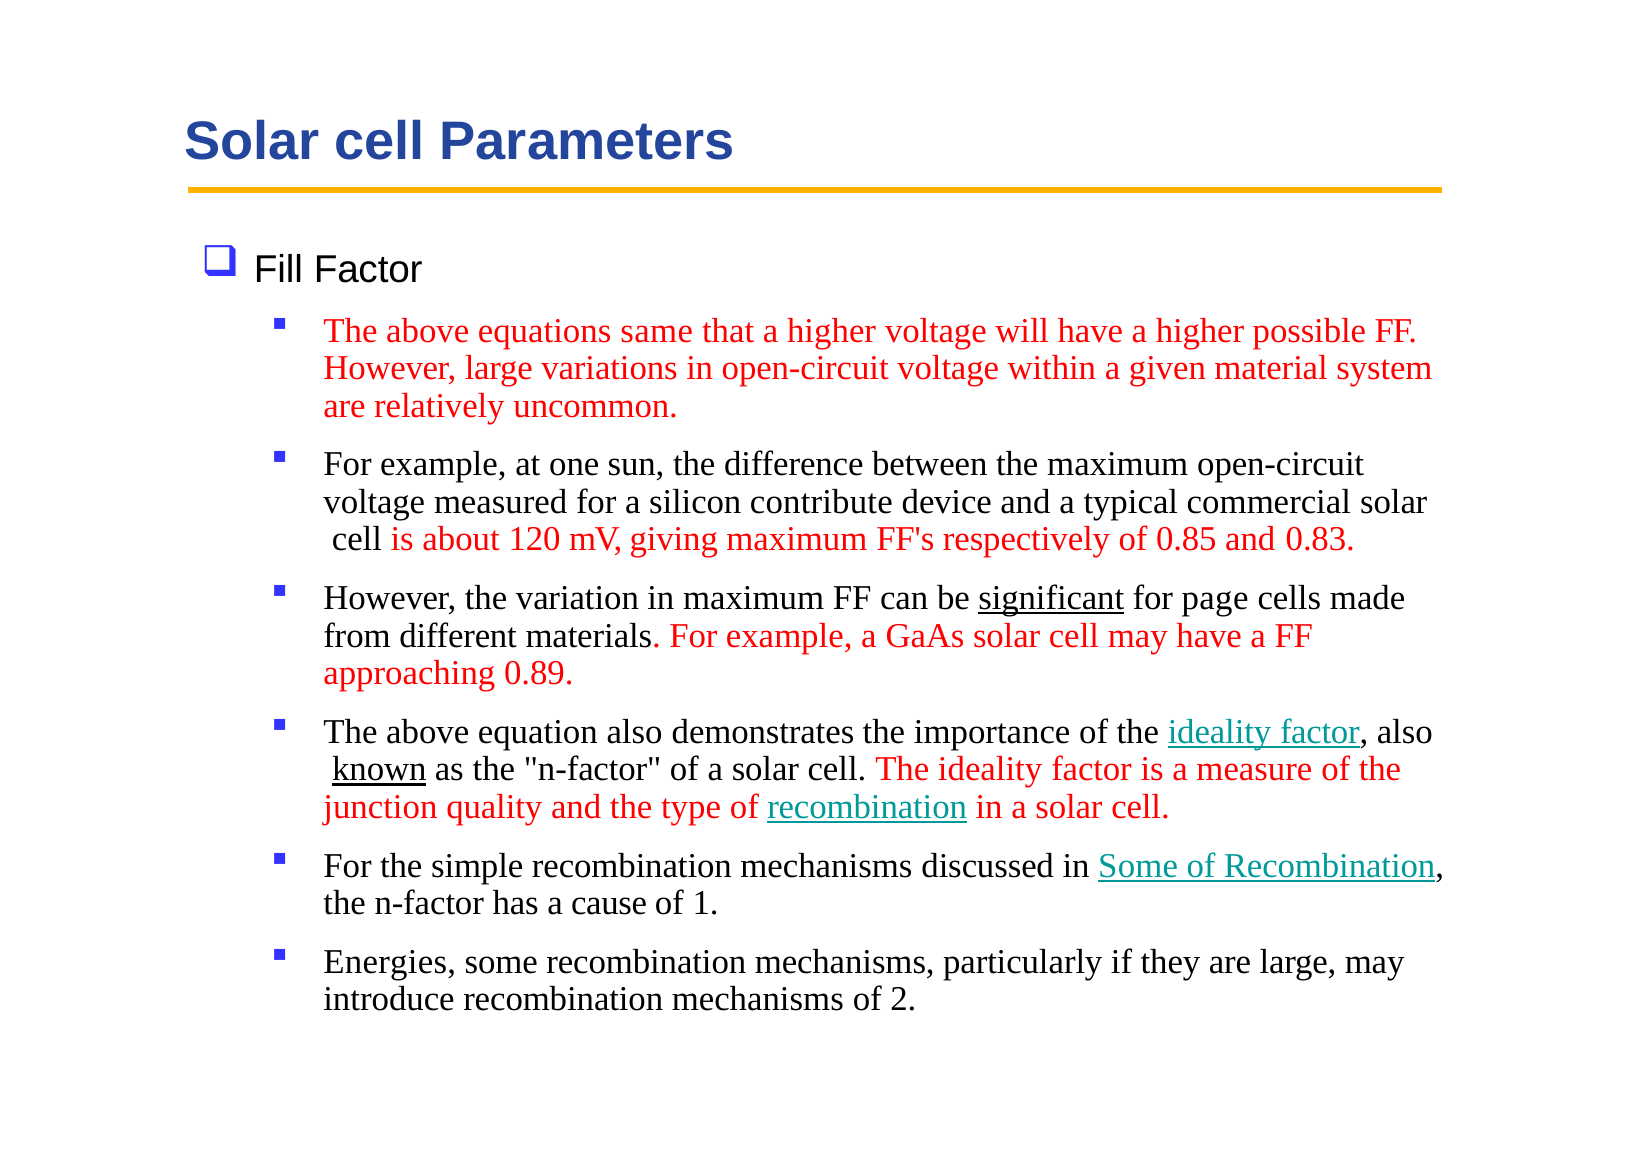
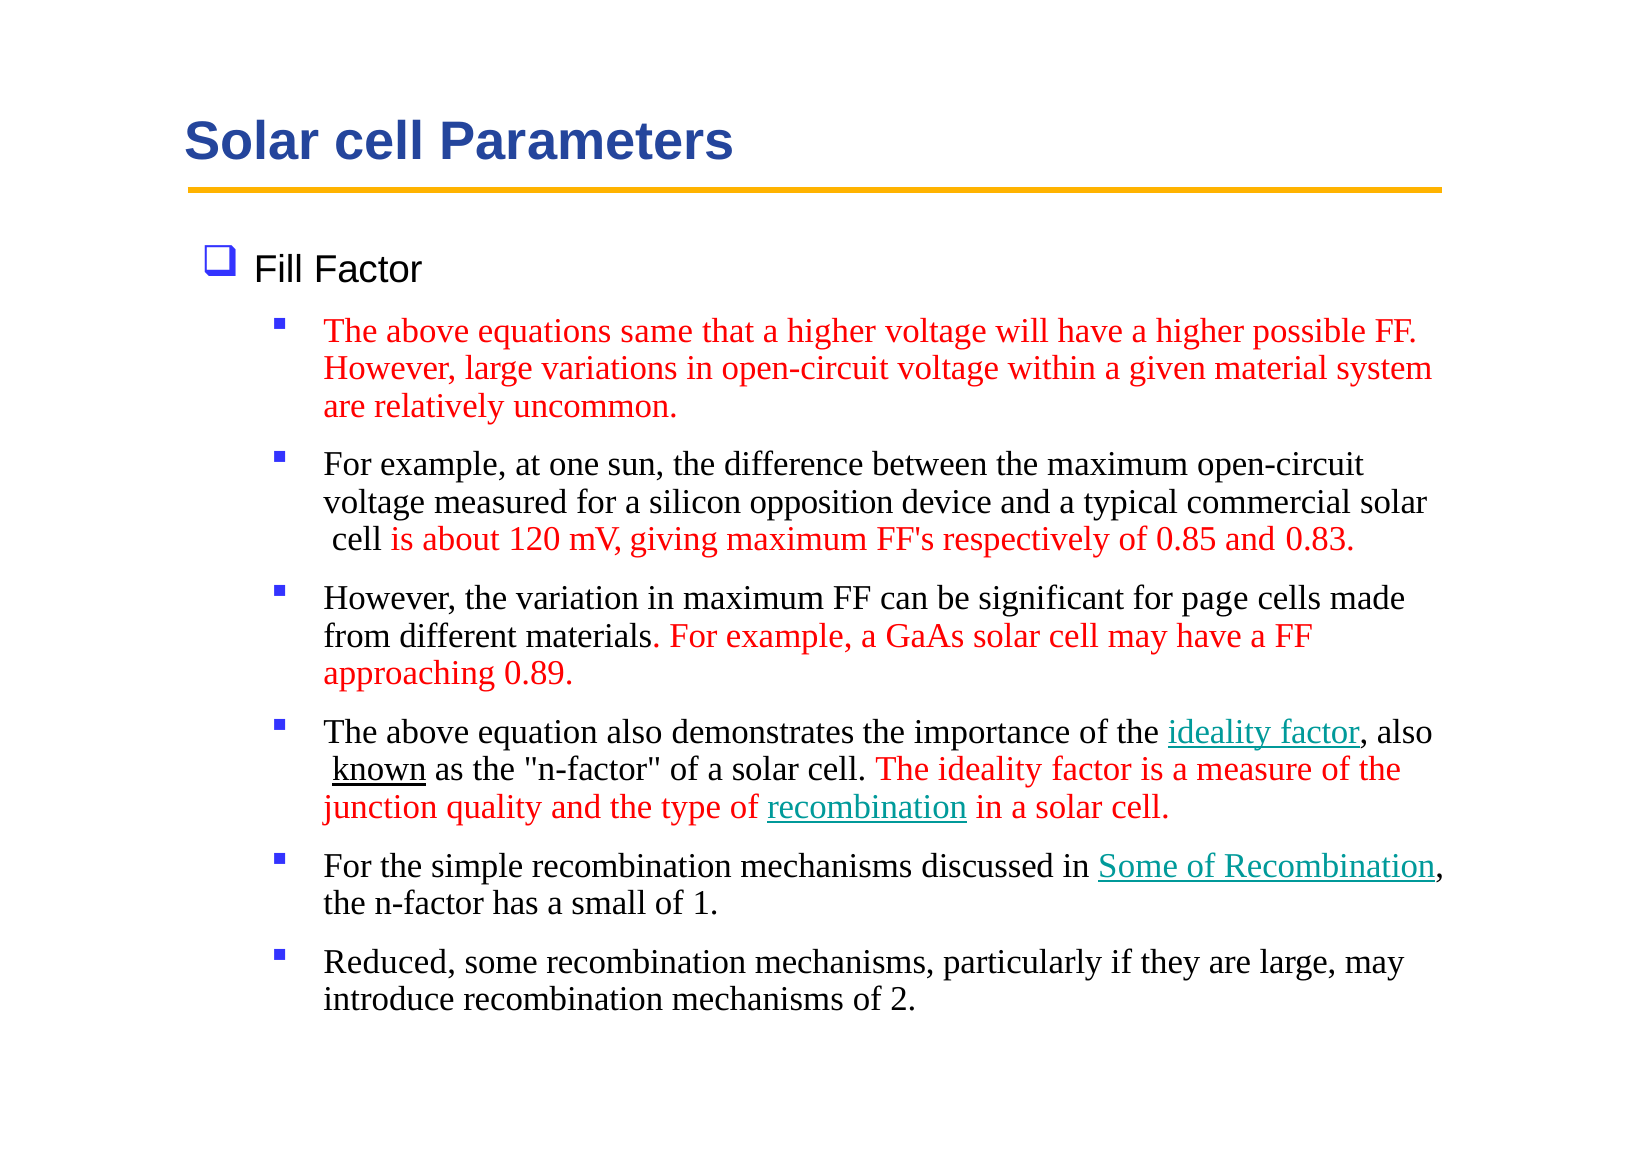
contribute: contribute -> opposition (822, 502)
significant underline: present -> none (1051, 598)
cause: cause -> small (609, 903)
Energies: Energies -> Reduced (390, 962)
